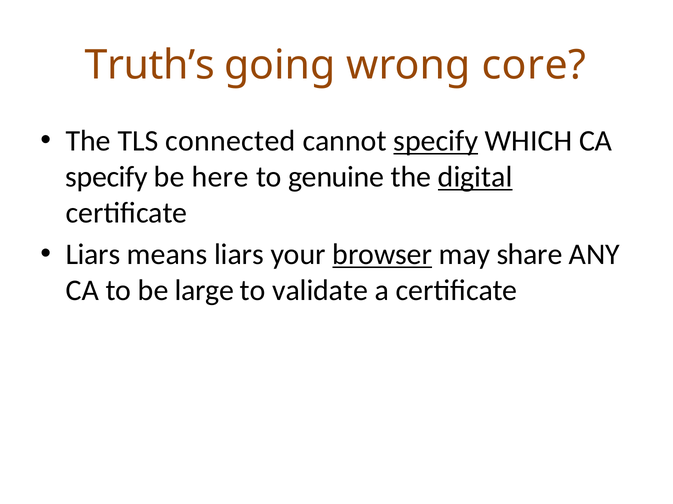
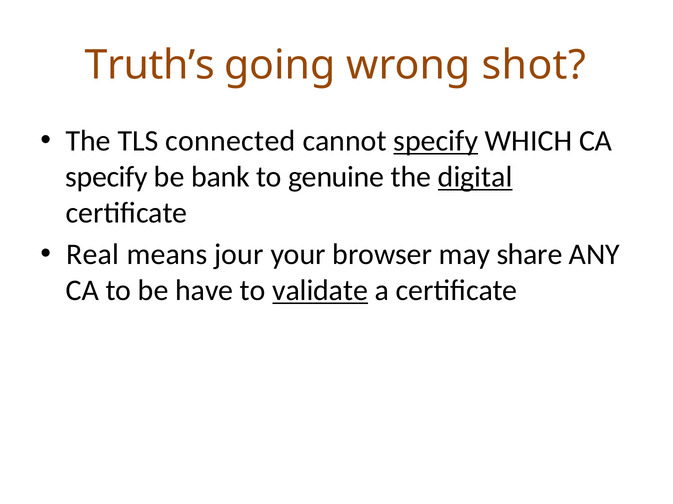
core: core -> shot (534, 65)
here: here -> bank (220, 177)
Liars: Liars -> Real (93, 255)
means liars: liars -> jour (239, 255)
browser underline: present -> none (382, 255)
large: large -> have (204, 291)
validate underline: none -> present (320, 291)
